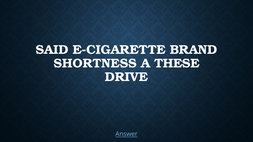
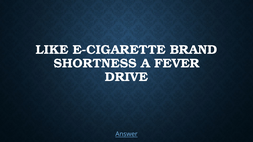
SAID: SAID -> LIKE (52, 50)
THESE: THESE -> FEVER (177, 63)
